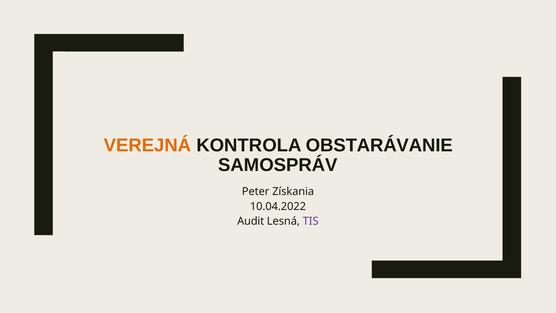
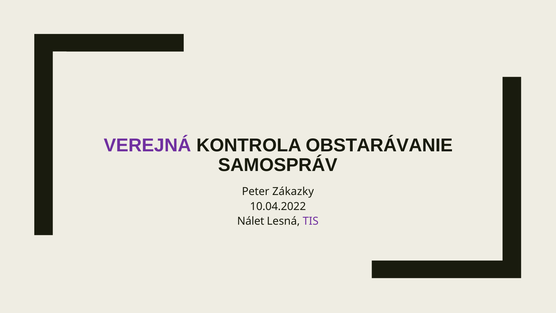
VEREJNÁ colour: orange -> purple (148, 145)
Získania: Získania -> Zákazky (293, 191)
Audit: Audit -> Nálet (251, 221)
